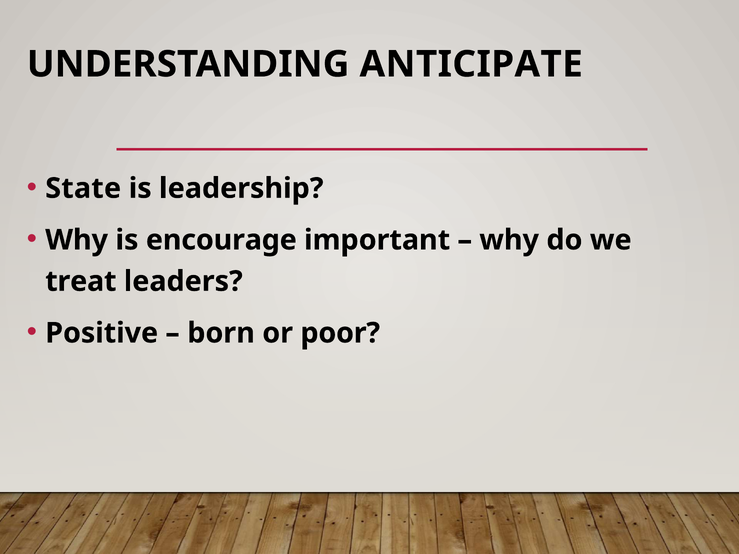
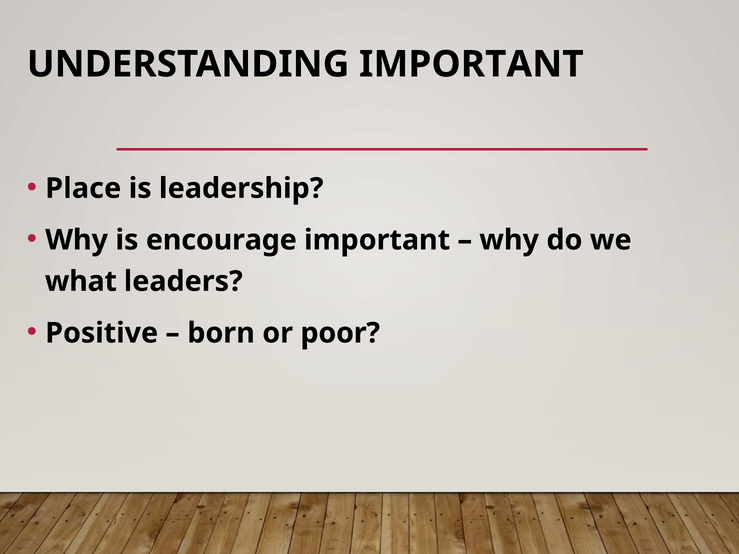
UNDERSTANDING ANTICIPATE: ANTICIPATE -> IMPORTANT (471, 64)
State: State -> Place (83, 188)
treat: treat -> what (81, 282)
